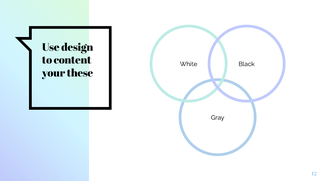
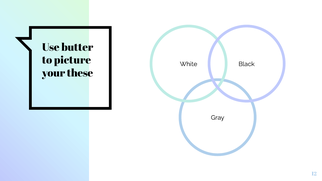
design: design -> butter (77, 47)
content: content -> picture (73, 60)
